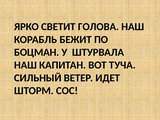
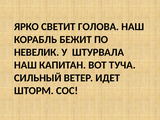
БОЦМАН: БОЦМАН -> НЕВЕЛИК (37, 52)
